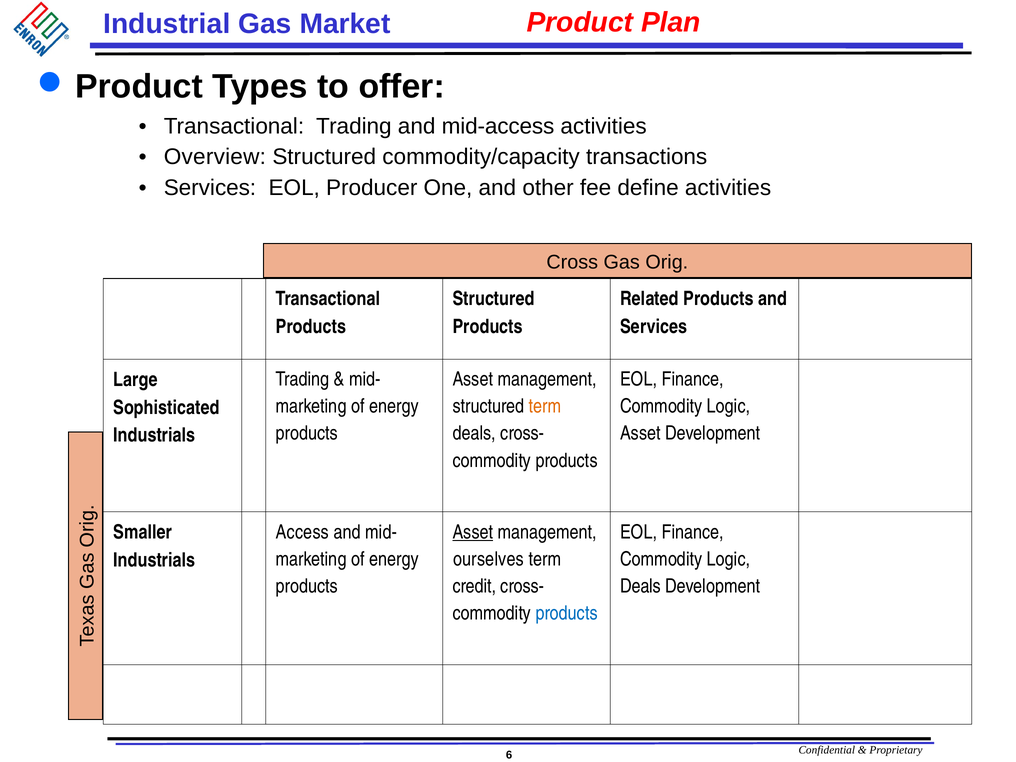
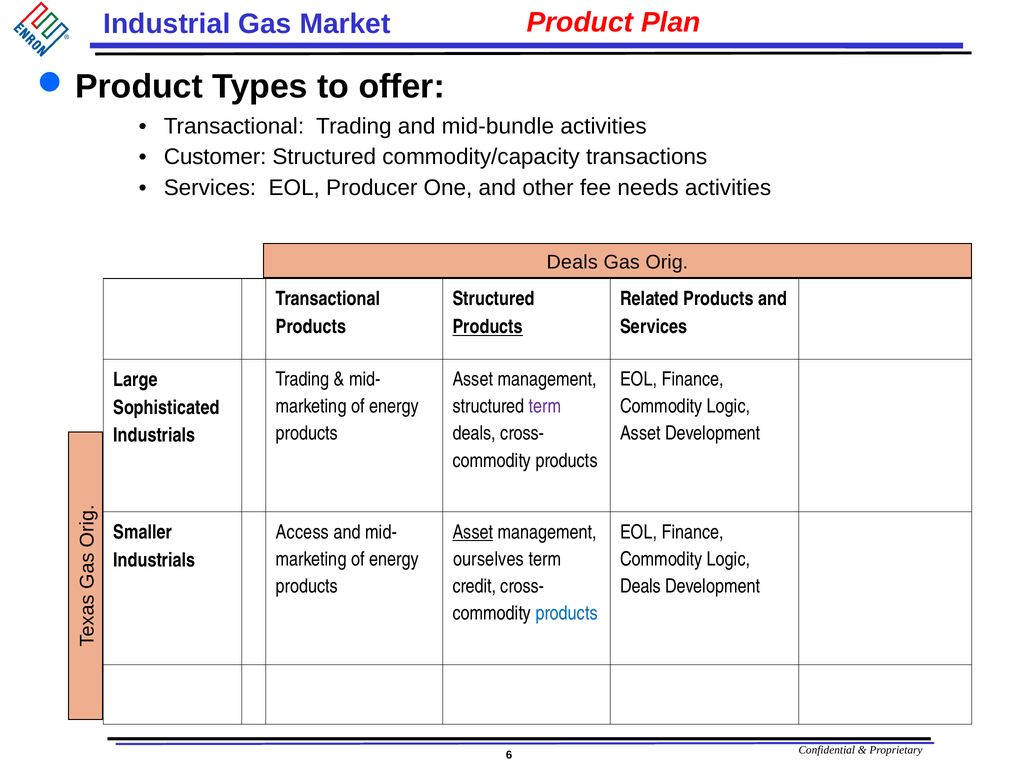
mid-access: mid-access -> mid-bundle (498, 126)
Overview: Overview -> Customer (215, 157)
define: define -> needs (648, 188)
Cross: Cross -> Deals (572, 262)
Products underline: none -> present (488, 327)
term colour: orange -> purple (545, 406)
